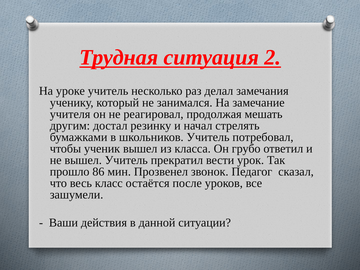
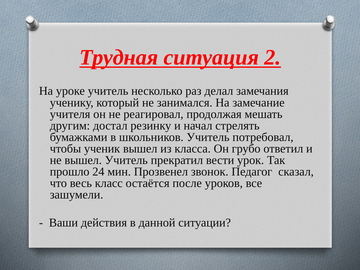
86: 86 -> 24 (98, 172)
